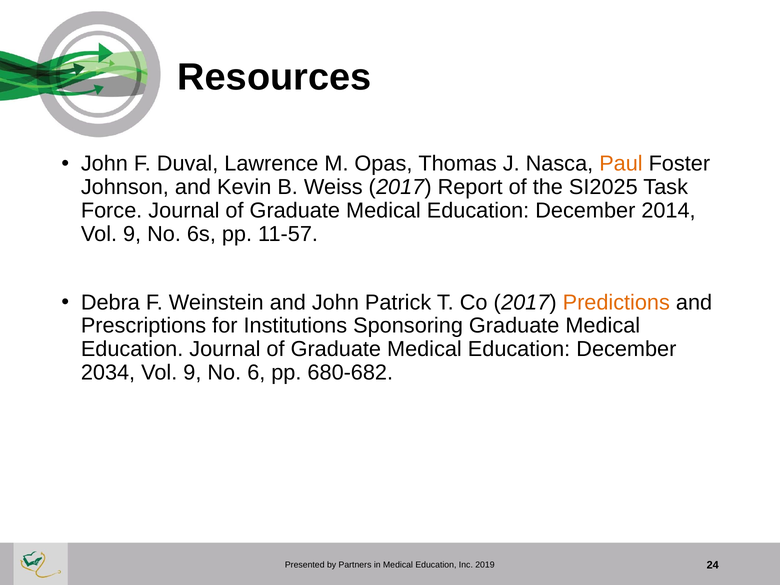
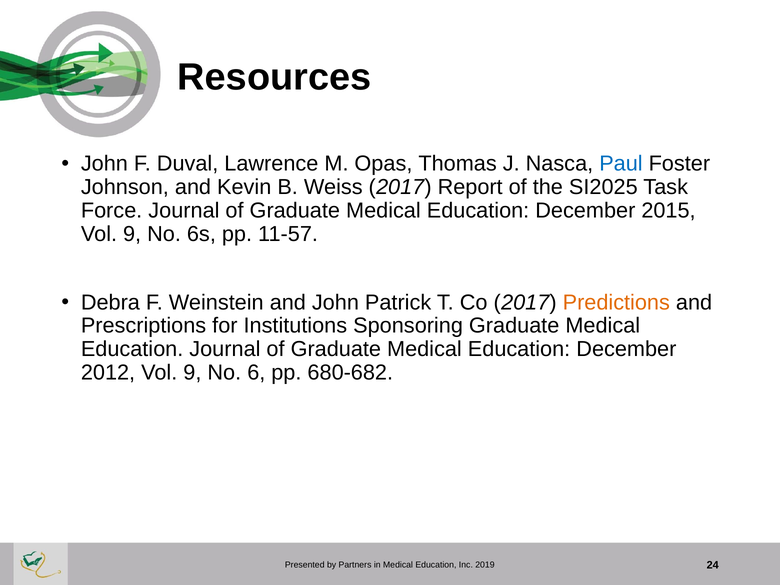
Paul colour: orange -> blue (621, 164)
2014: 2014 -> 2015 (668, 211)
2034: 2034 -> 2012 (108, 373)
